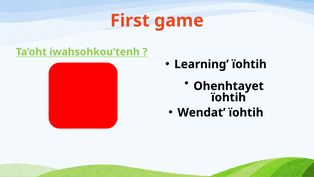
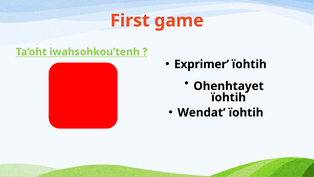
Learning: Learning -> Exprimer (202, 64)
